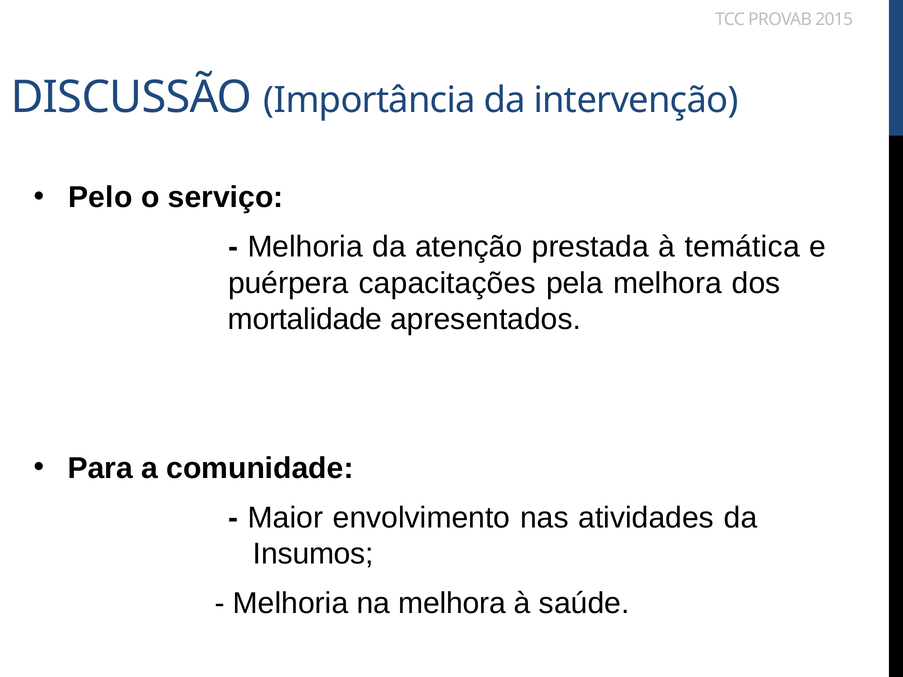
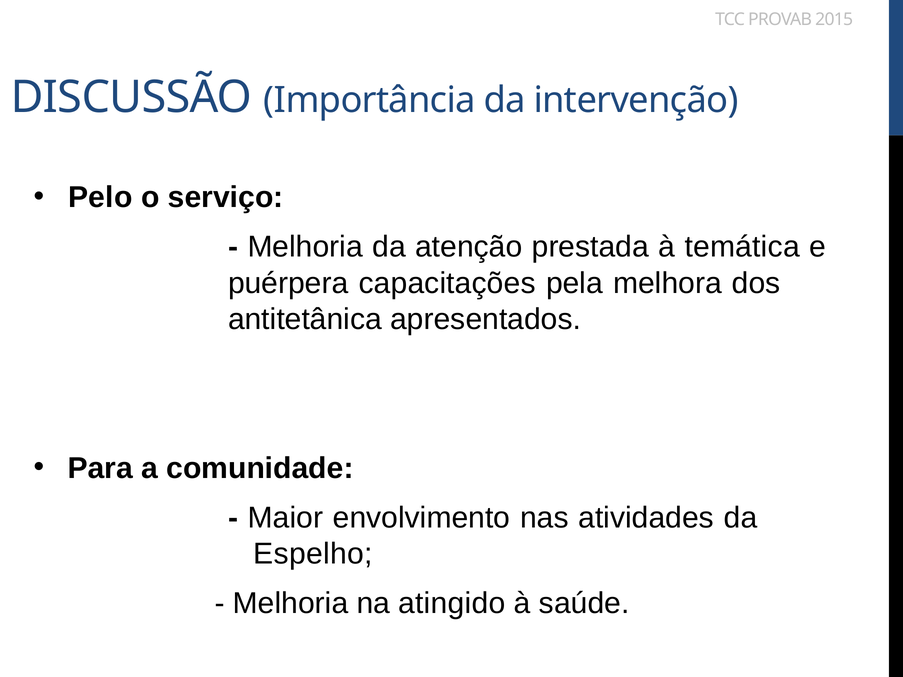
mortalidade: mortalidade -> antitetânica (305, 319)
Insumos: Insumos -> Espelho (313, 554)
na melhora: melhora -> atingido (452, 604)
